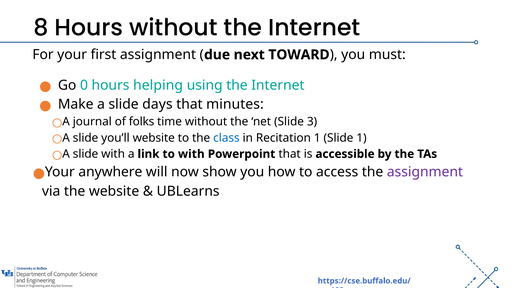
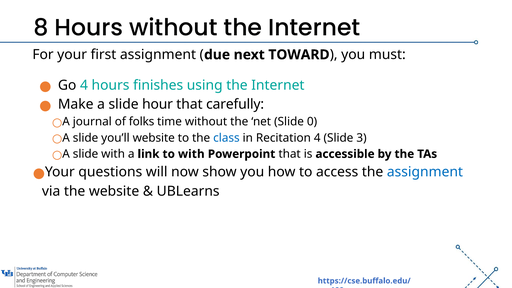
Go 0: 0 -> 4 (84, 85)
helping: helping -> finishes (158, 85)
days: days -> hour (158, 104)
minutes: minutes -> carefully (235, 104)
3: 3 -> 0 (312, 122)
Recitation 1: 1 -> 4 (317, 138)
Slide 1: 1 -> 3 (362, 138)
anywhere: anywhere -> questions (110, 172)
assignment colour: purple -> blue (425, 172)
